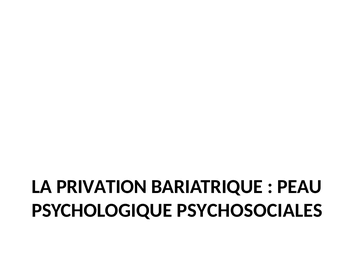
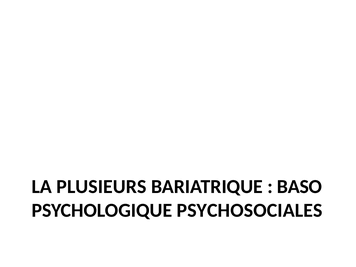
PRIVATION: PRIVATION -> PLUSIEURS (101, 187)
PEAU: PEAU -> BASO (299, 187)
